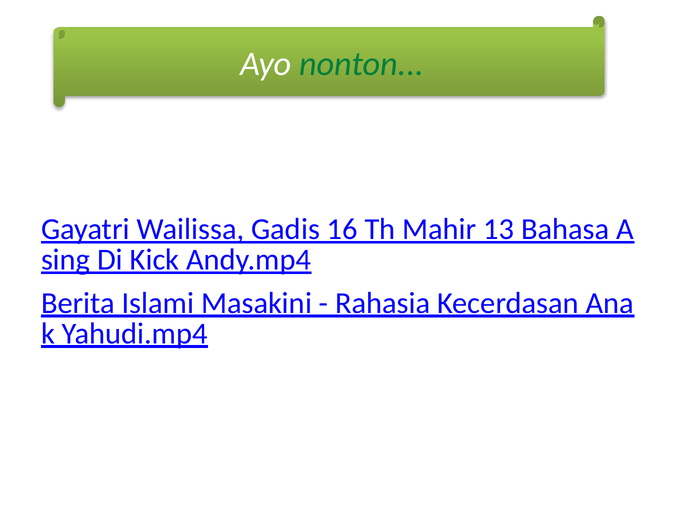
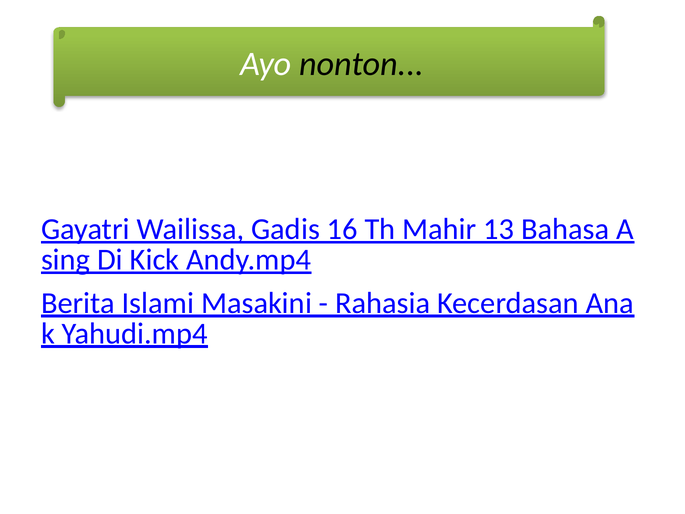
nonton colour: green -> black (361, 64)
